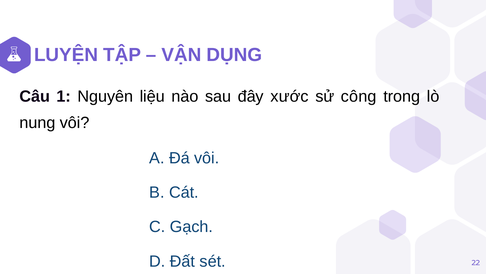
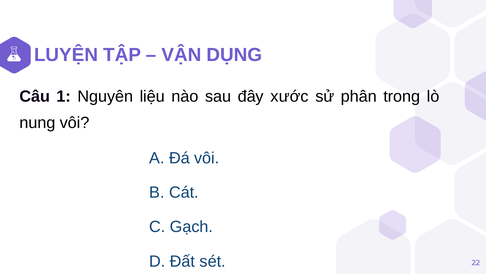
công: công -> phân (359, 96)
